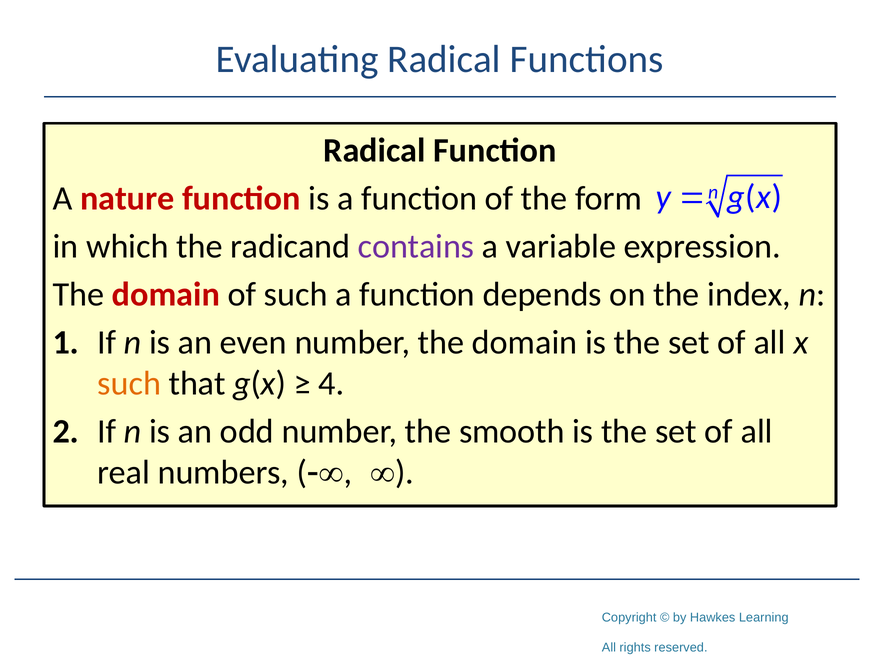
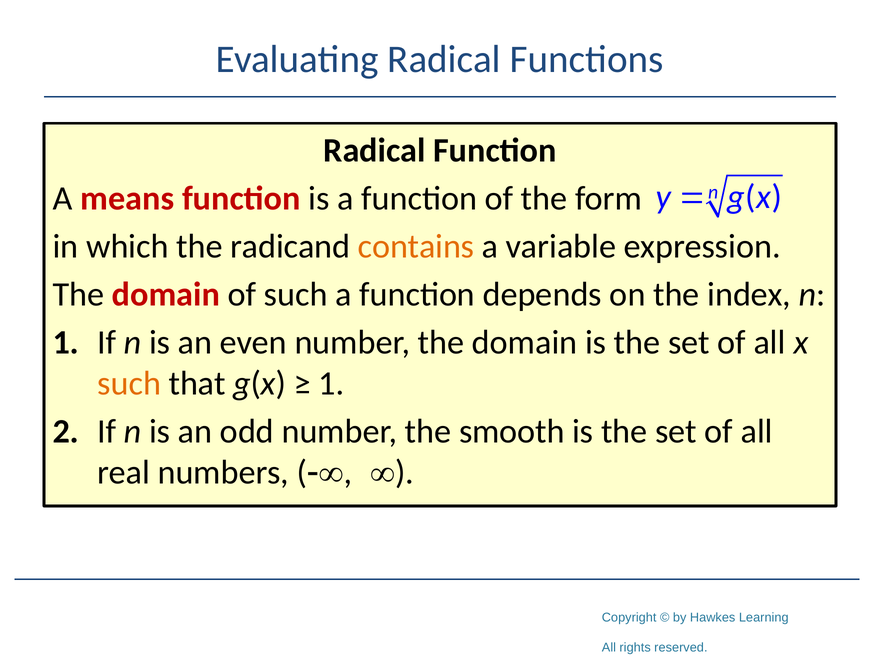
nature: nature -> means (127, 198)
contains colour: purple -> orange (416, 246)
4: 4 -> 1 (331, 383)
